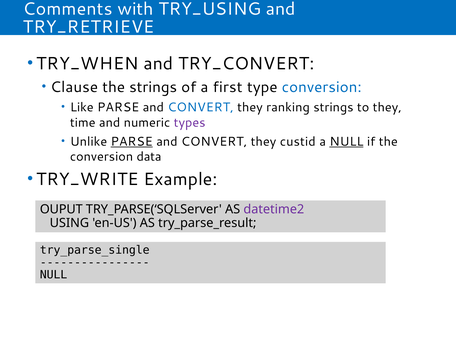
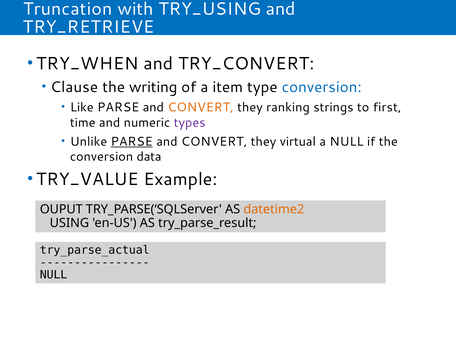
Comments: Comments -> Truncation (68, 9)
the strings: strings -> writing (153, 87)
first: first -> item (228, 87)
CONVERT colour: blue -> orange (201, 107)
to they: they -> first (387, 107)
custid: custid -> virtual (298, 142)
NULL underline: present -> none (346, 142)
TRY_WRITE: TRY_WRITE -> TRY_VALUE (87, 179)
datetime2 colour: purple -> orange (274, 209)
try_parse_single: try_parse_single -> try_parse_actual (95, 250)
